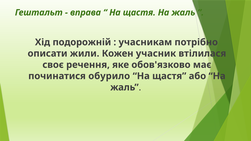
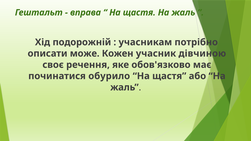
жили: жили -> може (85, 54)
втілилася: втілилася -> дівчиною (202, 54)
